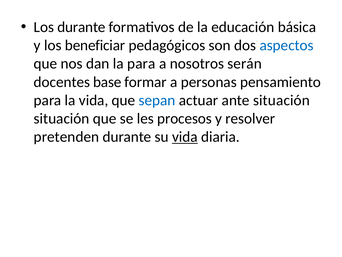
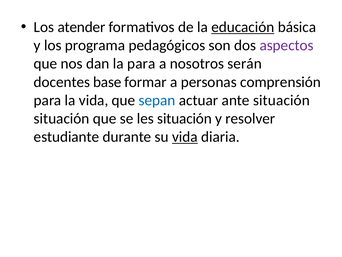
Los durante: durante -> atender (81, 27)
educación underline: none -> present (243, 27)
beneficiar: beneficiar -> programa (95, 45)
aspectos colour: blue -> purple (287, 45)
pensamiento: pensamiento -> comprensión (281, 82)
les procesos: procesos -> situación (185, 118)
pretenden: pretenden -> estudiante (66, 137)
